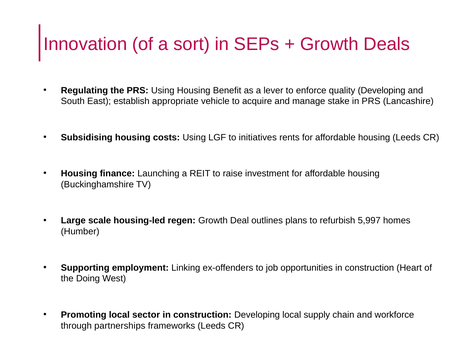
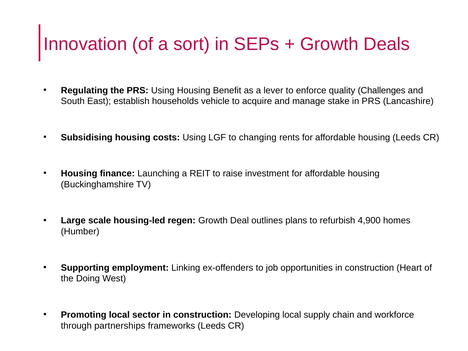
quality Developing: Developing -> Challenges (382, 90)
appropriate: appropriate -> households (175, 101)
initiatives: initiatives -> changing (258, 137)
5,997: 5,997 -> 4,900 (369, 221)
